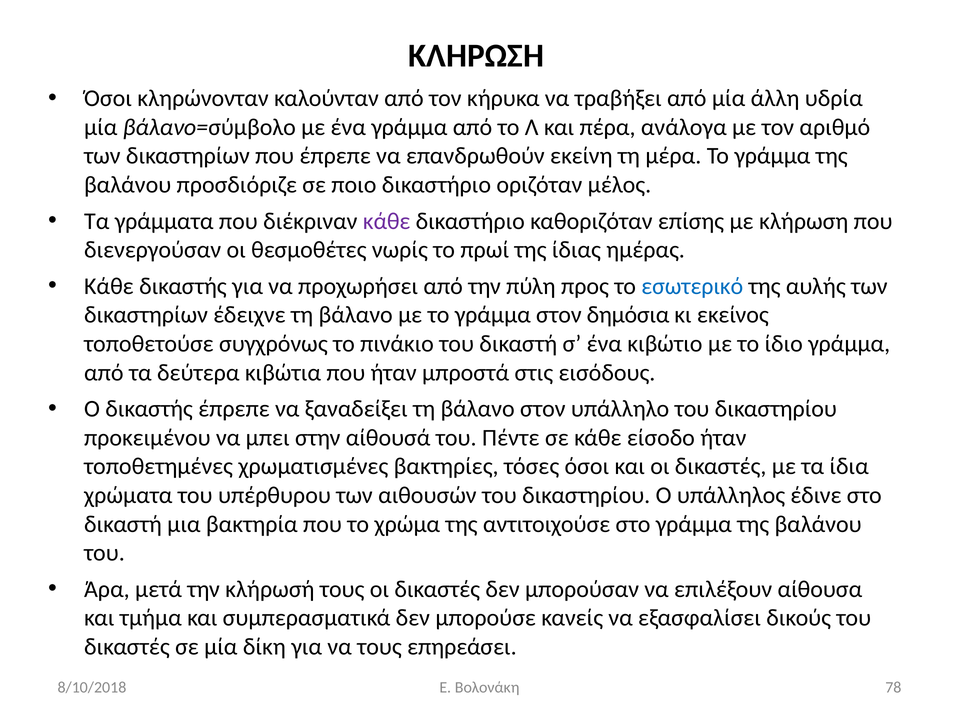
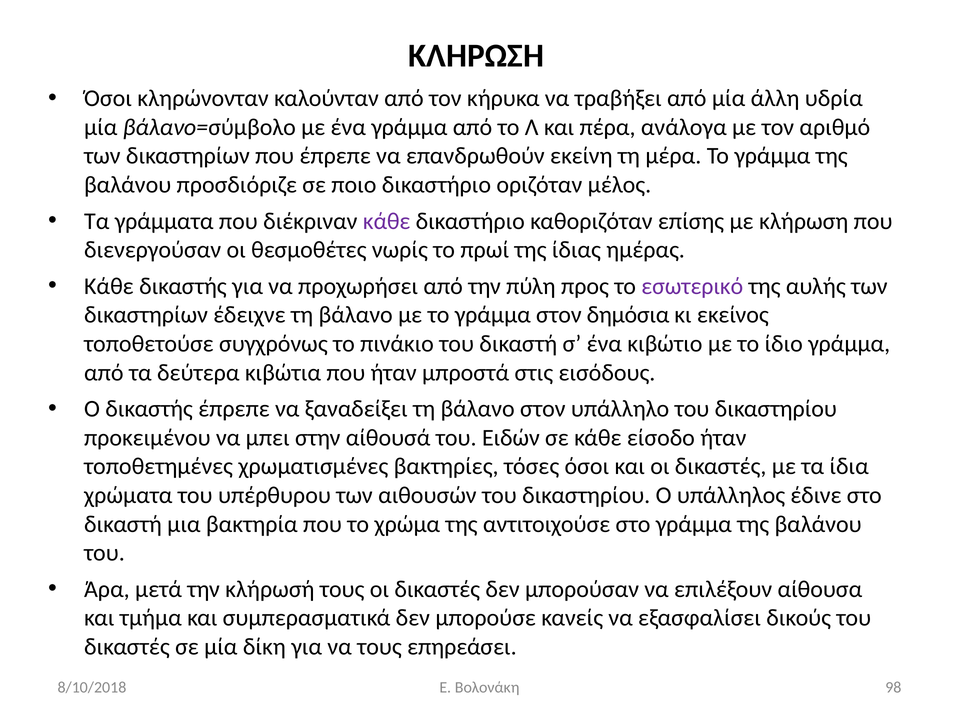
εσωτερικό colour: blue -> purple (692, 286)
Πέντε: Πέντε -> Ειδών (511, 437)
78: 78 -> 98 (893, 687)
